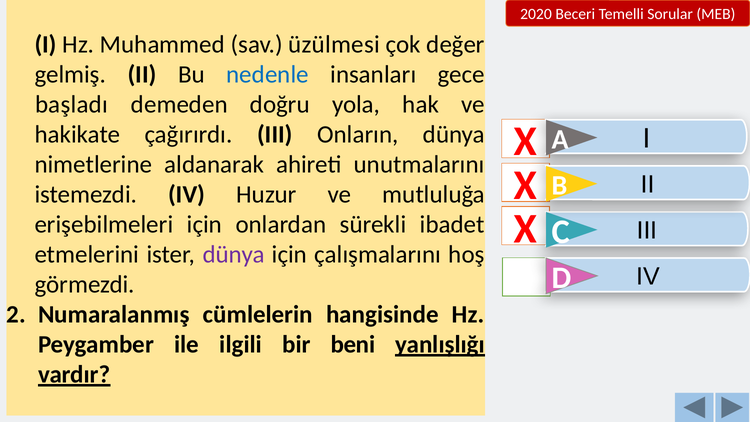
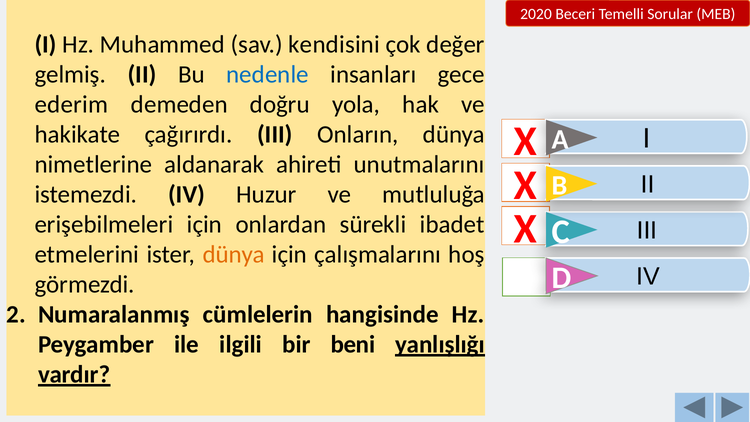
üzülmesi: üzülmesi -> kendisini (334, 44)
başladı: başladı -> ederim (72, 104)
dünya colour: purple -> orange (234, 254)
